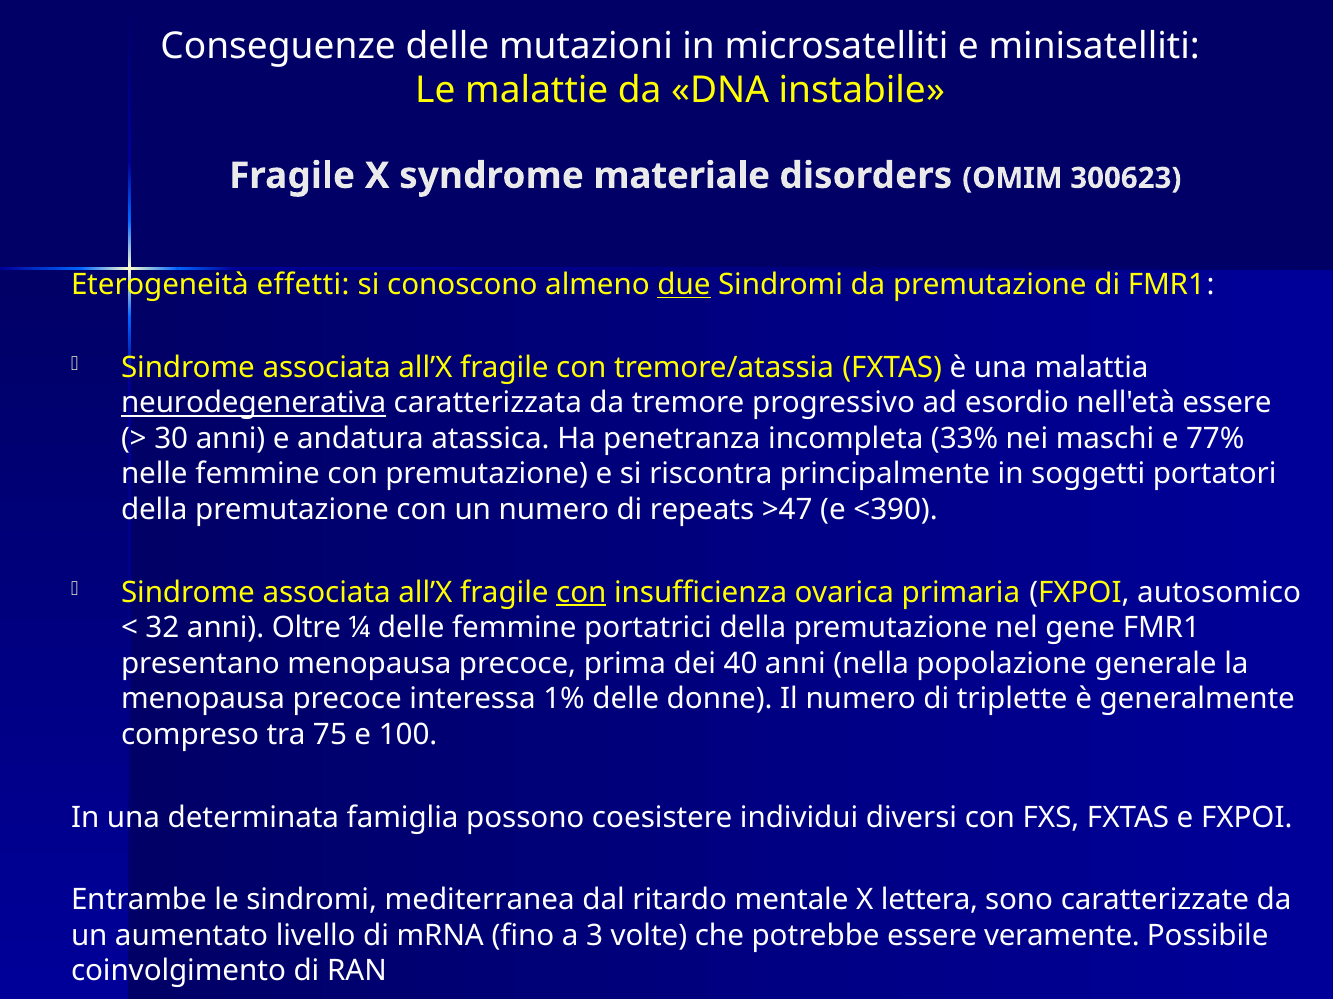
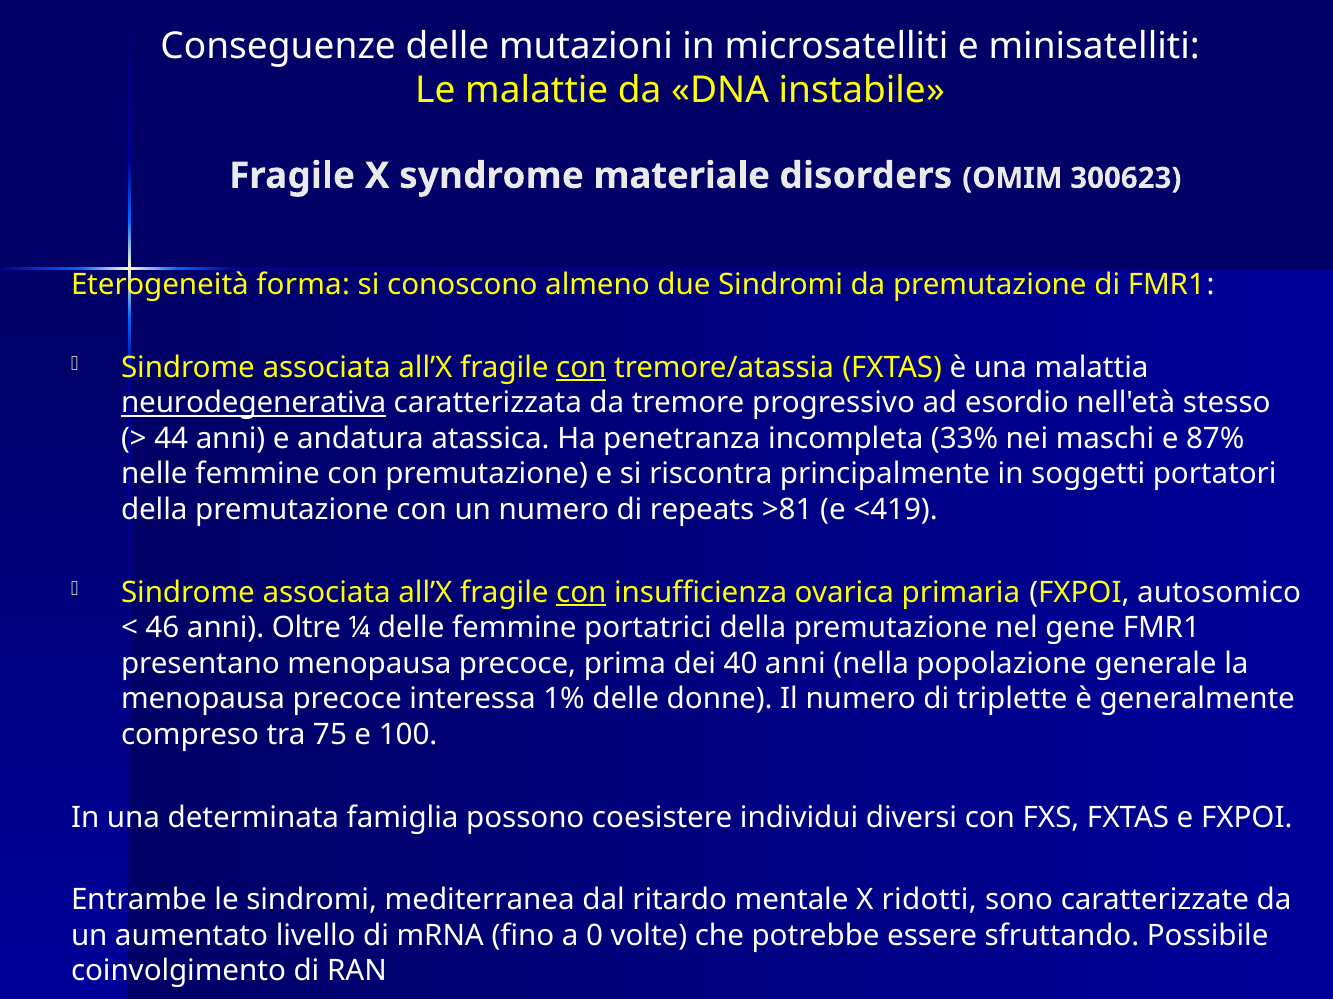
effetti: effetti -> forma (303, 285)
due underline: present -> none (684, 285)
con underline: none -> present (581, 368)
nell'età essere: essere -> stesso (1227, 403)
30: 30 -> 44 (171, 439)
77%: 77% -> 87% (1215, 439)
>47: >47 -> >81 (787, 510)
<390: <390 -> <419 (896, 510)
32: 32 -> 46 (162, 628)
lettera: lettera -> ridotti (929, 901)
3: 3 -> 0 (595, 936)
veramente: veramente -> sfruttando (1062, 936)
